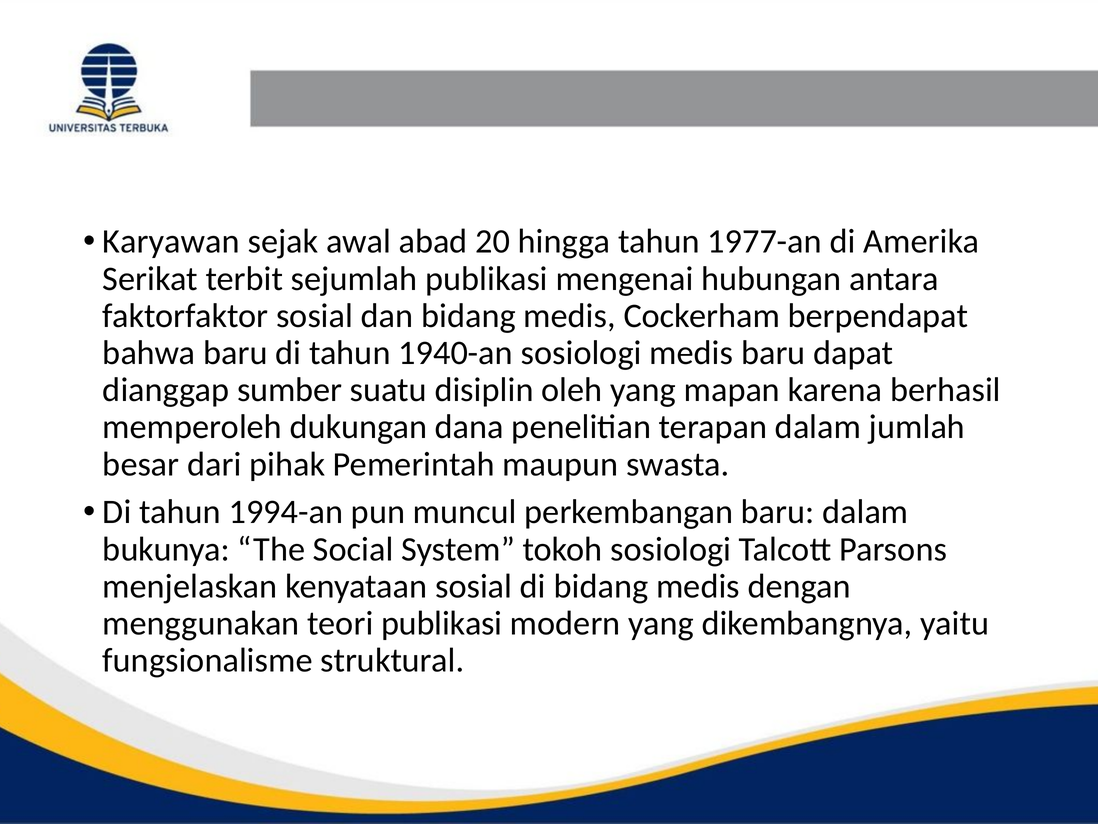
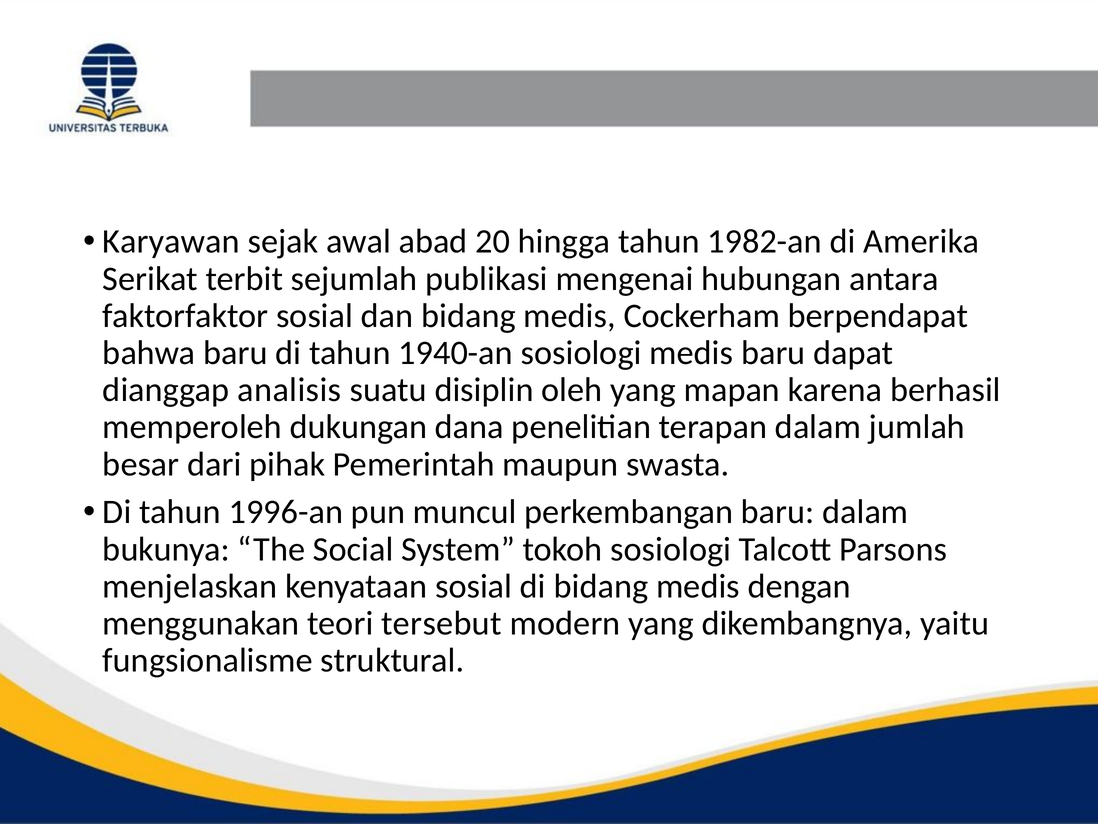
1977-an: 1977-an -> 1982-an (765, 241)
sumber: sumber -> analisis (289, 390)
1994-an: 1994-an -> 1996-an (286, 512)
teori publikasi: publikasi -> tersebut (441, 623)
